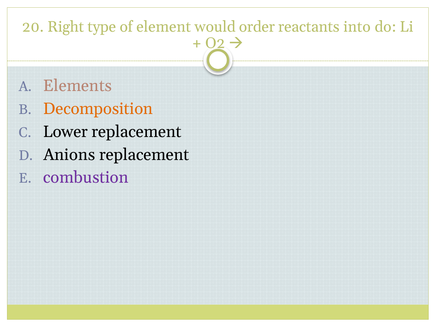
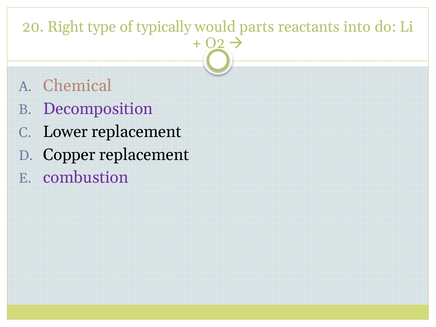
element: element -> typically (164, 27)
order: order -> parts (257, 27)
Elements: Elements -> Chemical (78, 86)
Decomposition colour: orange -> purple (98, 109)
Anions: Anions -> Copper (69, 155)
